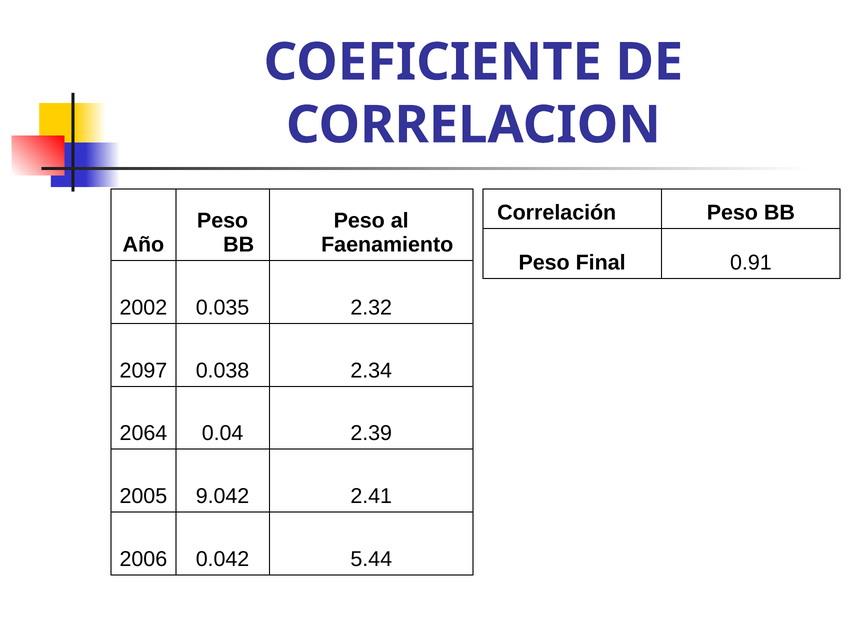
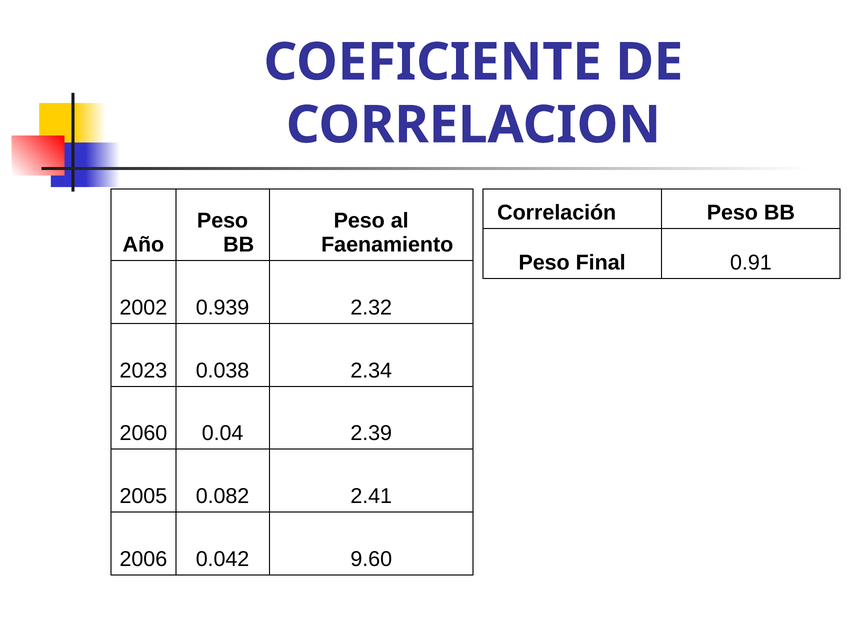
0.035: 0.035 -> 0.939 (223, 308)
2097: 2097 -> 2023 (143, 371)
2064: 2064 -> 2060 (143, 434)
9.042: 9.042 -> 0.082 (223, 496)
5.44: 5.44 -> 9.60 (371, 559)
